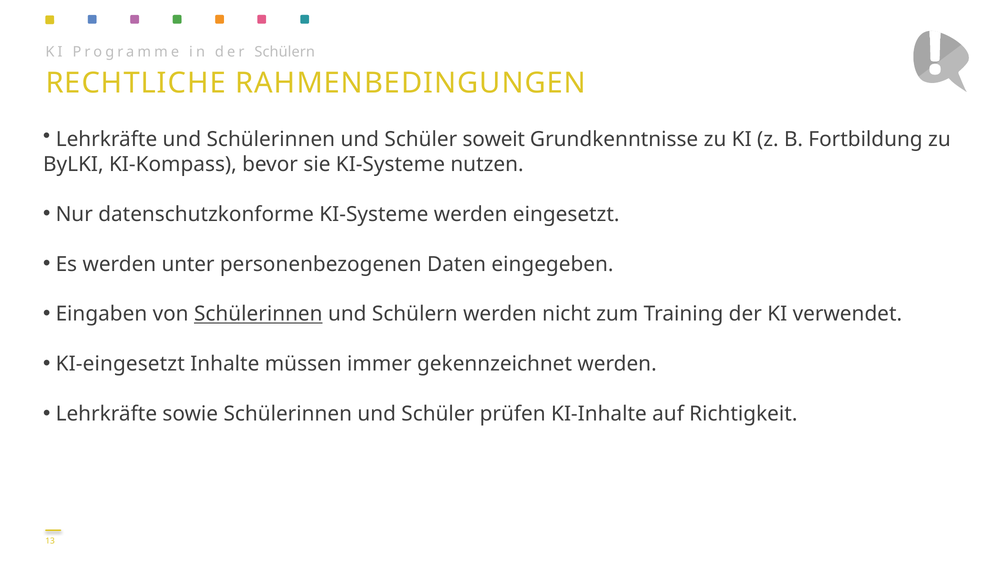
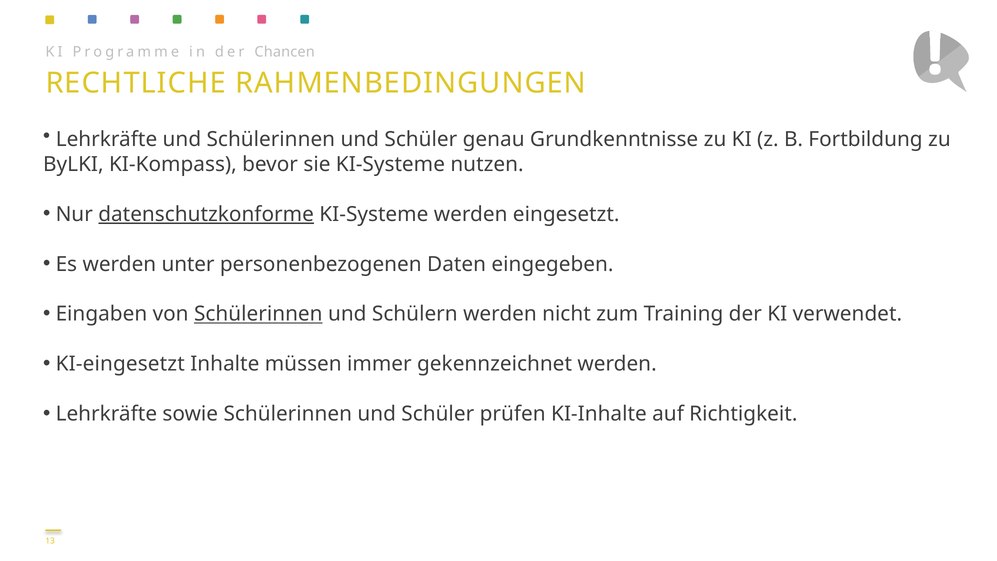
der Schülern: Schülern -> Chancen (285, 52)
soweit: soweit -> genau (494, 139)
datenschutzkonforme underline: none -> present (206, 214)
